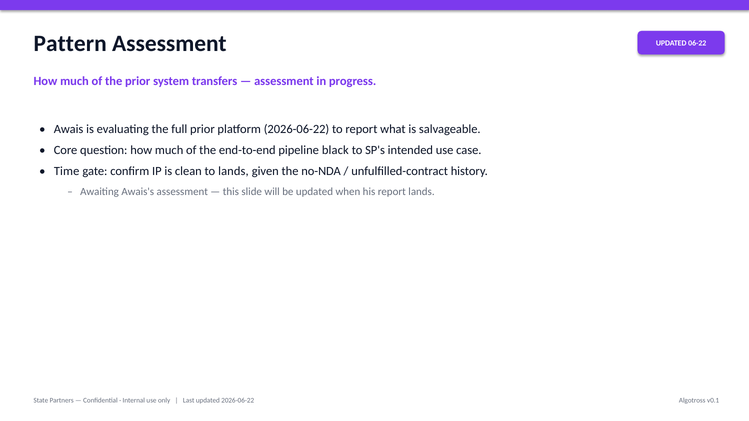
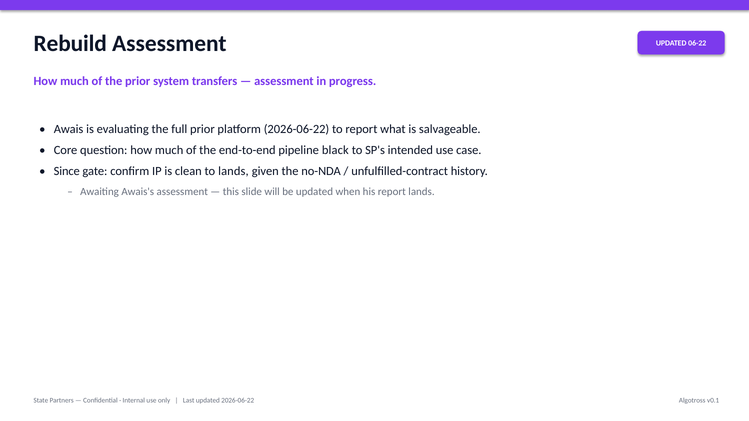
Pattern: Pattern -> Rebuild (70, 44)
Time: Time -> Since (67, 171)
